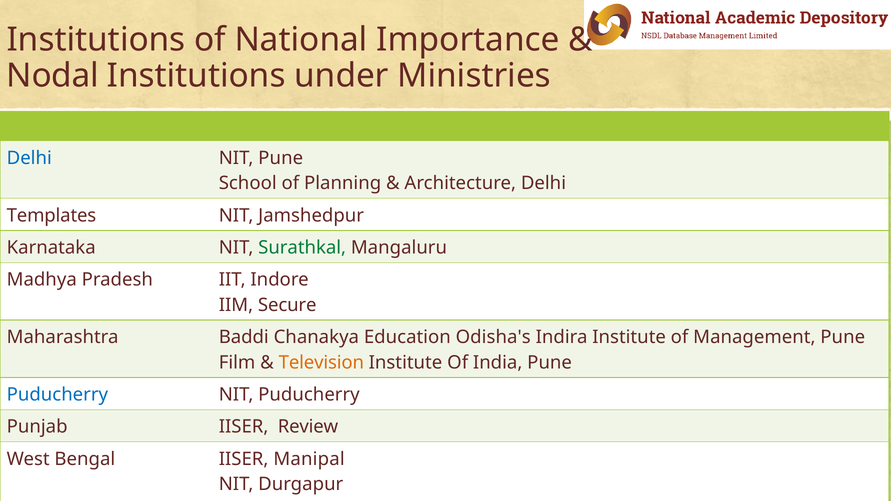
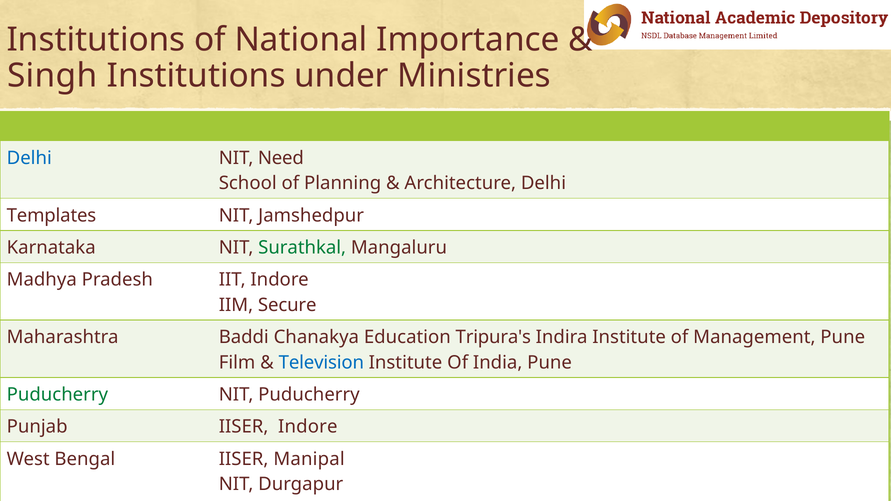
Nodal: Nodal -> Singh (52, 76)
NIT Pune: Pune -> Need (281, 158)
Odisha's: Odisha's -> Tripura's (493, 338)
Television colour: orange -> blue (321, 363)
Puducherry colour: blue -> green (57, 395)
IISER Review: Review -> Indore (308, 427)
